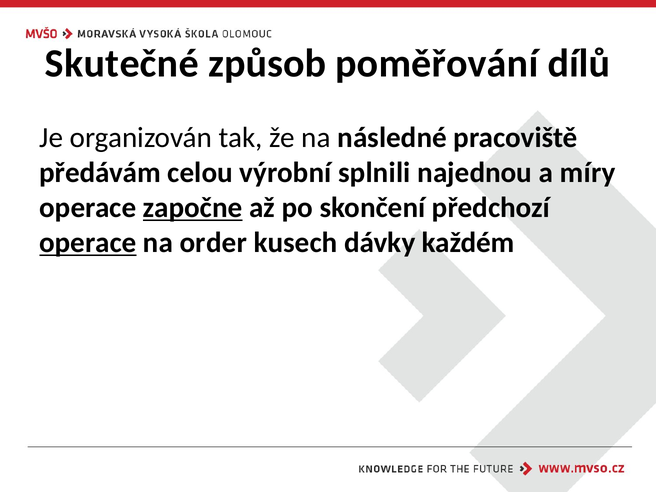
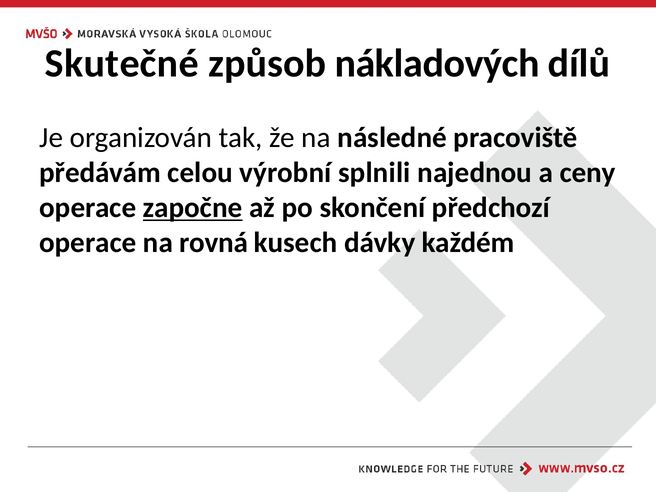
poměřování: poměřování -> nákladových (437, 64)
míry: míry -> ceny (588, 173)
operace underline: present -> none (88, 243)
order: order -> rovná (214, 243)
